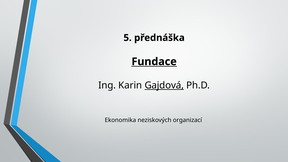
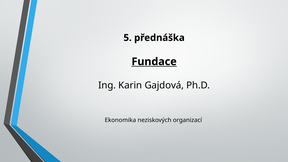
Gajdová underline: present -> none (164, 85)
